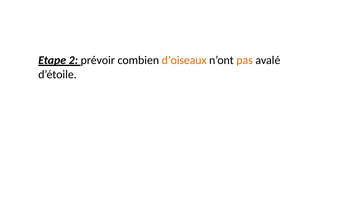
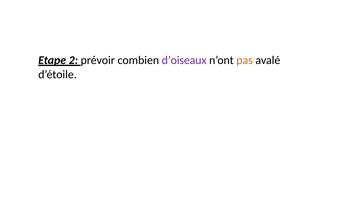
d’oiseaux colour: orange -> purple (184, 60)
